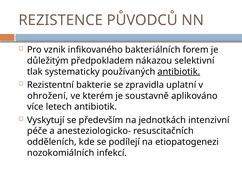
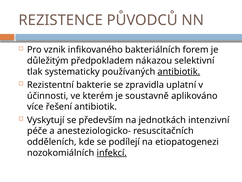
ohrožení: ohrožení -> účinnosti (48, 96)
letech: letech -> řešení (59, 106)
infekcí underline: none -> present (112, 152)
